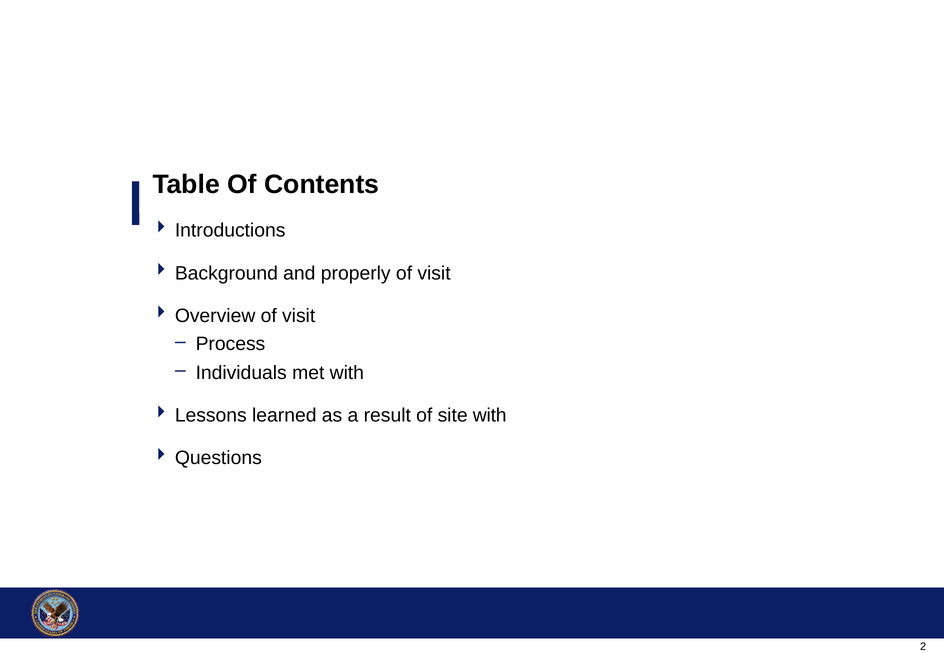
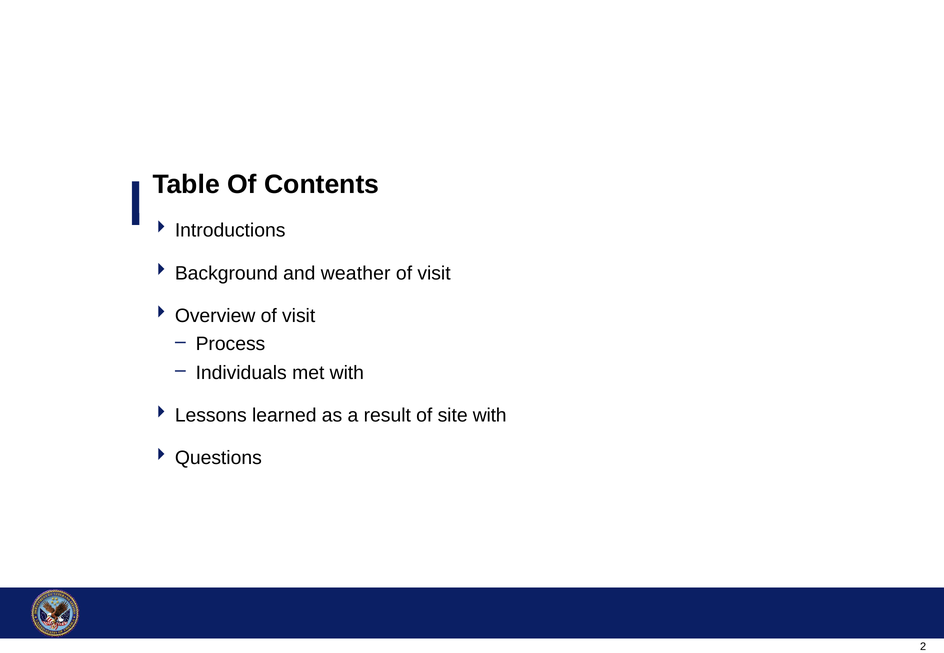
properly: properly -> weather (356, 273)
